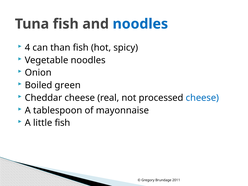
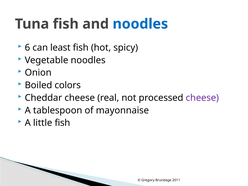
4: 4 -> 6 (27, 48)
than: than -> least (60, 48)
green: green -> colors (68, 85)
cheese colour: blue -> purple (202, 98)
